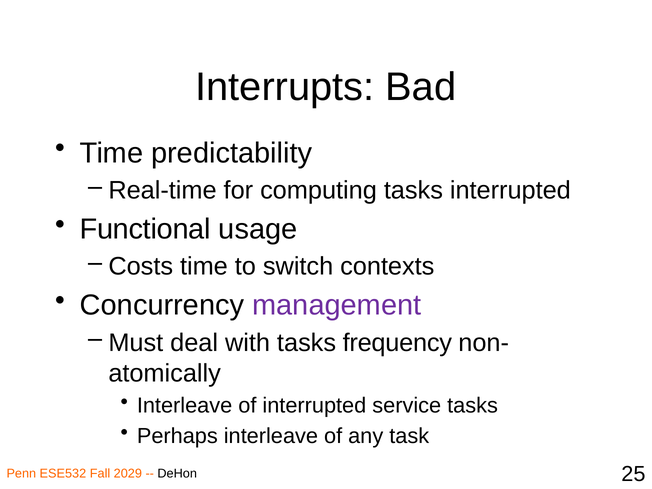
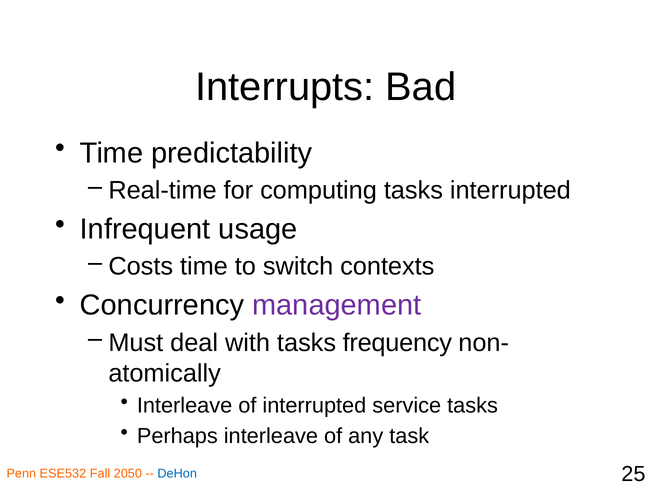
Functional: Functional -> Infrequent (145, 229)
2029: 2029 -> 2050 (128, 474)
DeHon colour: black -> blue (177, 474)
